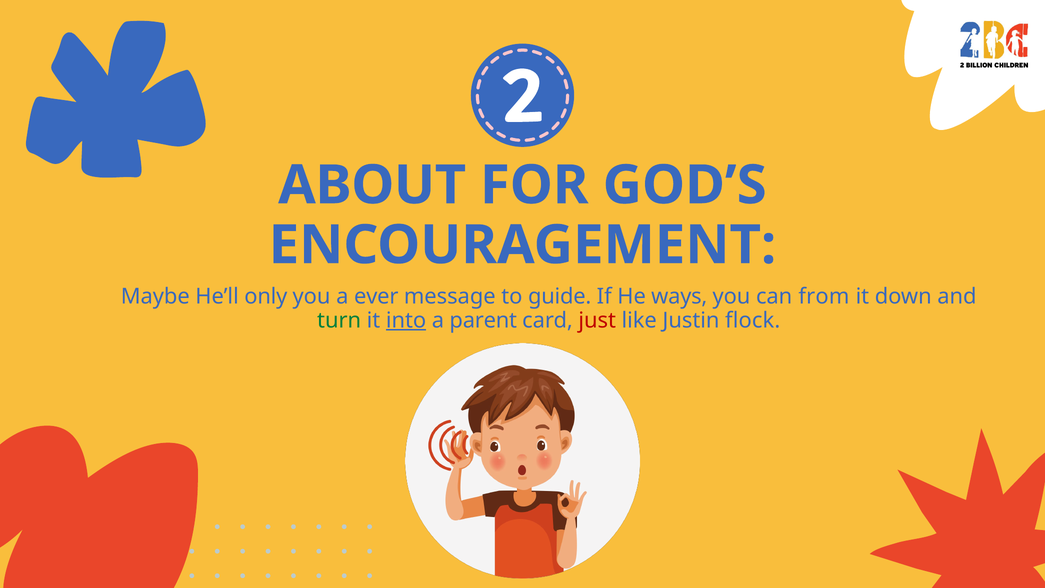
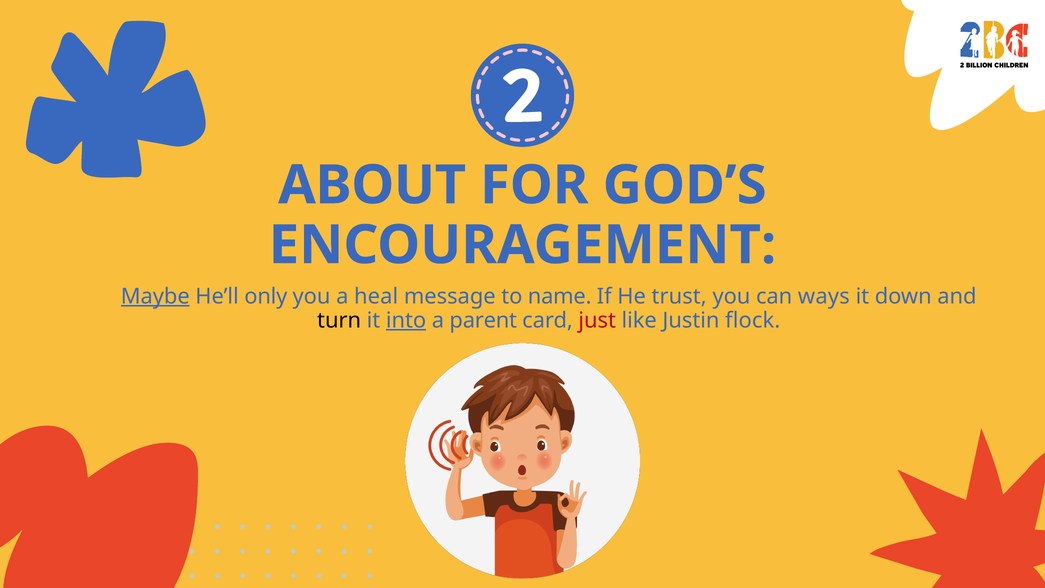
Maybe underline: none -> present (155, 296)
ever: ever -> heal (376, 296)
guide: guide -> name (560, 296)
ways: ways -> trust (679, 296)
from: from -> ways (824, 296)
turn colour: green -> black (339, 320)
